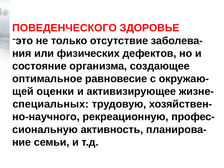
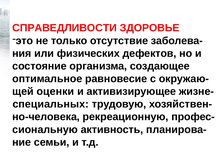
ПОВЕДЕНЧЕСКОГО: ПОВЕДЕНЧЕСКОГО -> СПРАВЕДЛИВОСТИ (65, 28)
но-научного: но-научного -> но-человека (46, 117)
